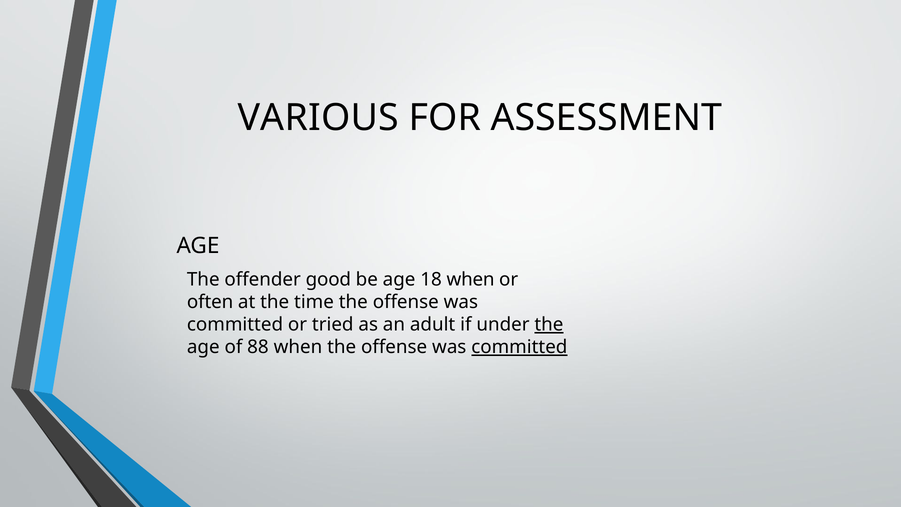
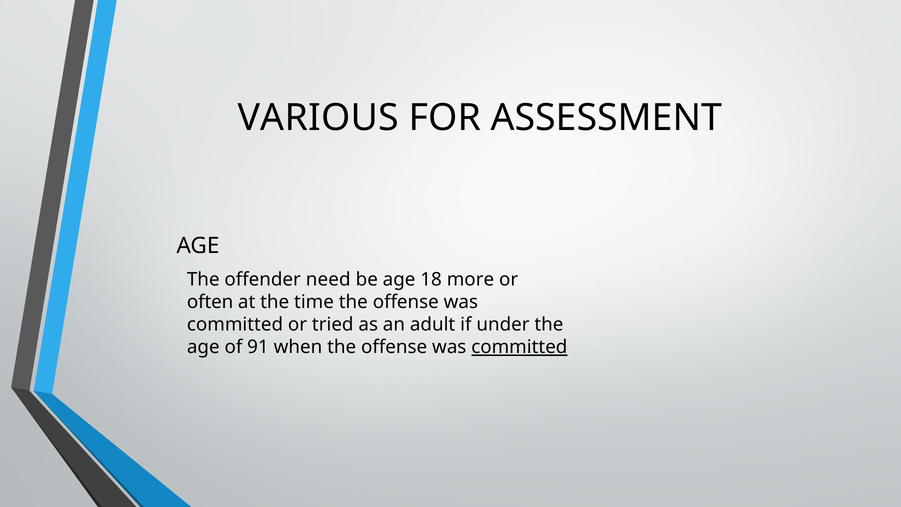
good: good -> need (328, 279)
18 when: when -> more (470, 279)
the underline: present -> none (549, 325)
88: 88 -> 91 (258, 347)
